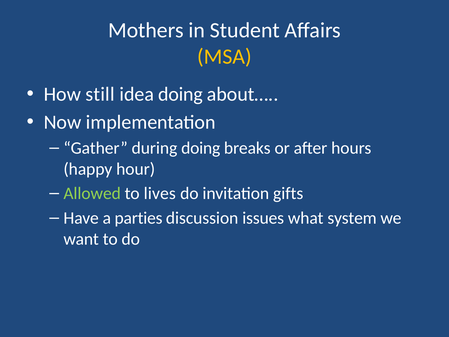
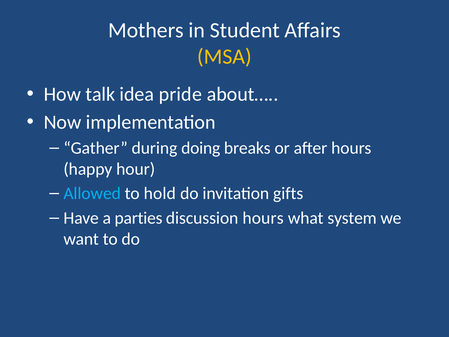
still: still -> talk (100, 94)
idea doing: doing -> pride (180, 94)
Allowed colour: light green -> light blue (92, 193)
lives: lives -> hold (160, 193)
discussion issues: issues -> hours (263, 218)
